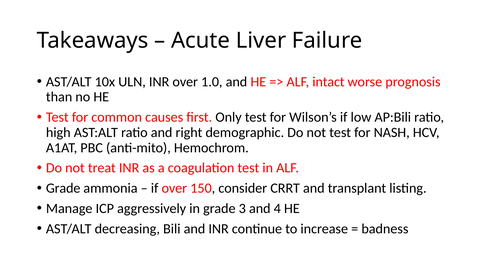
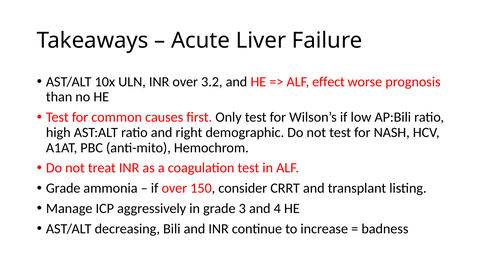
1.0: 1.0 -> 3.2 (212, 82)
intact: intact -> effect (328, 82)
